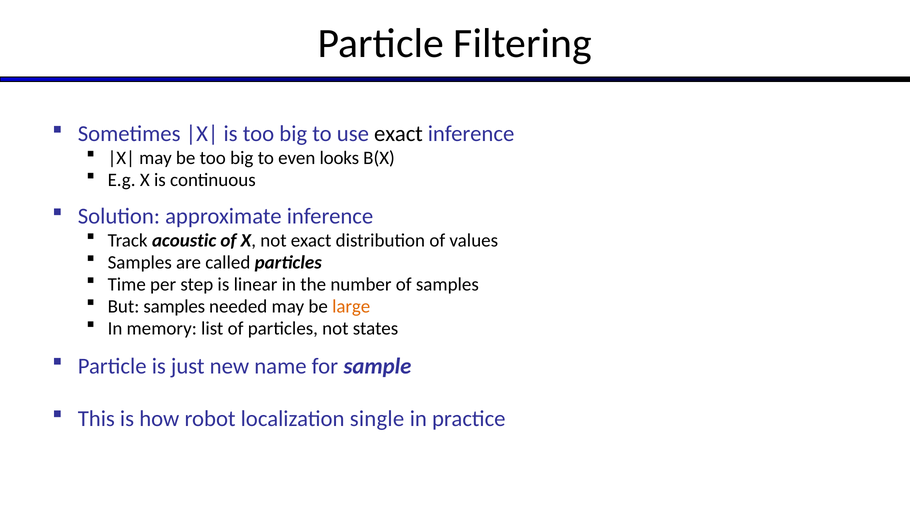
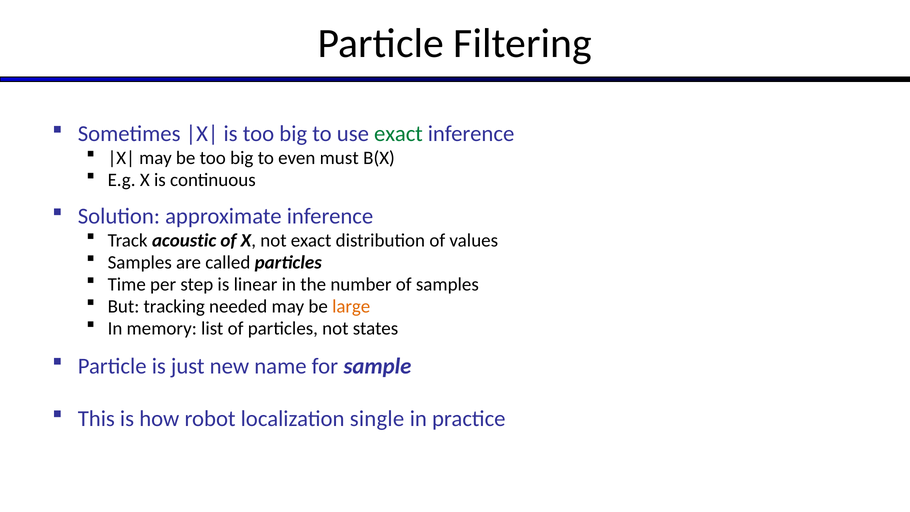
exact colour: black -> green (398, 134)
looks: looks -> must (339, 158)
But samples: samples -> tracking (174, 306)
